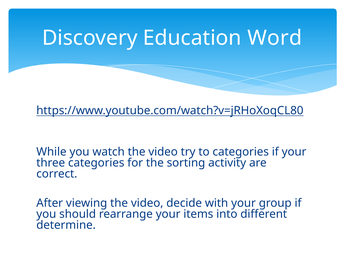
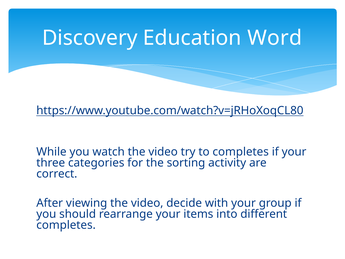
to categories: categories -> completes (241, 152)
determine: determine -> completes (66, 225)
